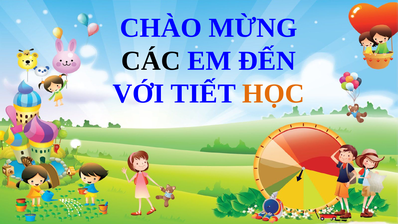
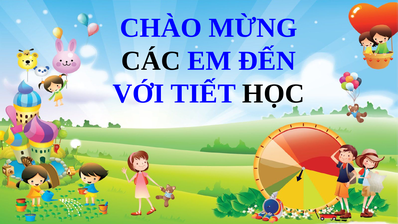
HỌC colour: orange -> black (273, 94)
